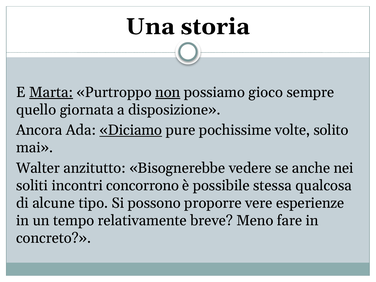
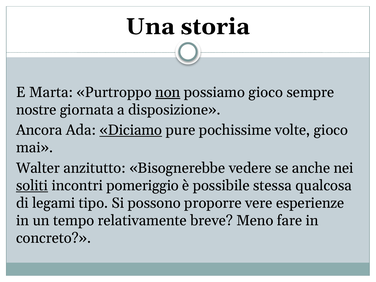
Marta underline: present -> none (51, 92)
quello: quello -> nostre (36, 110)
volte solito: solito -> gioco (331, 130)
soliti underline: none -> present (32, 186)
concorrono: concorrono -> pomeriggio (143, 186)
alcune: alcune -> legami (54, 203)
